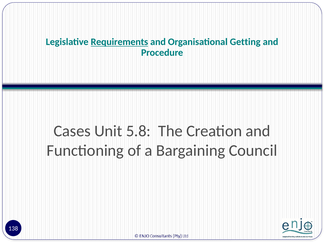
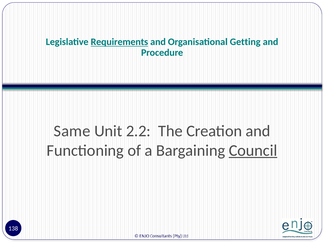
Cases: Cases -> Same (72, 131)
5.8: 5.8 -> 2.2 (138, 131)
Council underline: none -> present (253, 151)
